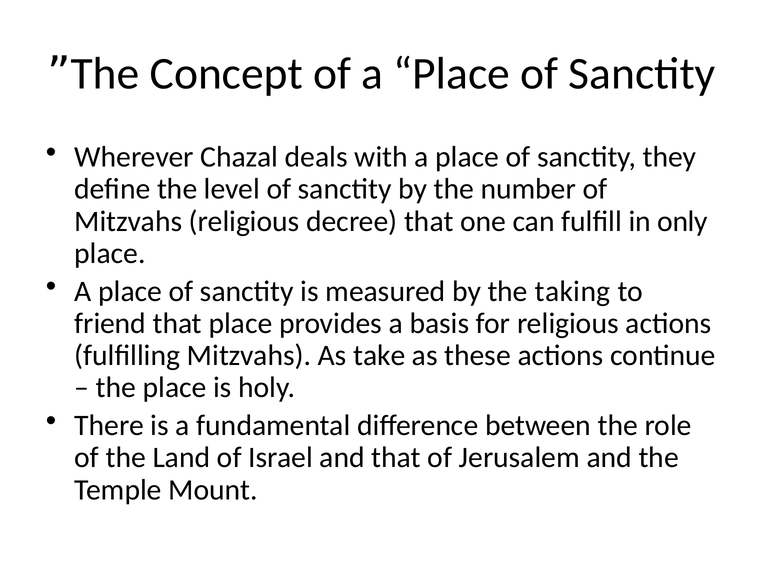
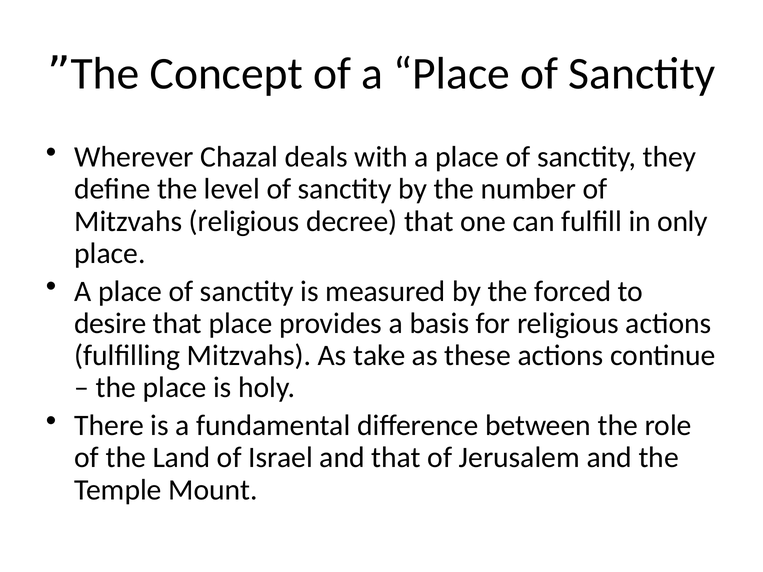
taking: taking -> forced (573, 292)
friend: friend -> desire (110, 324)
